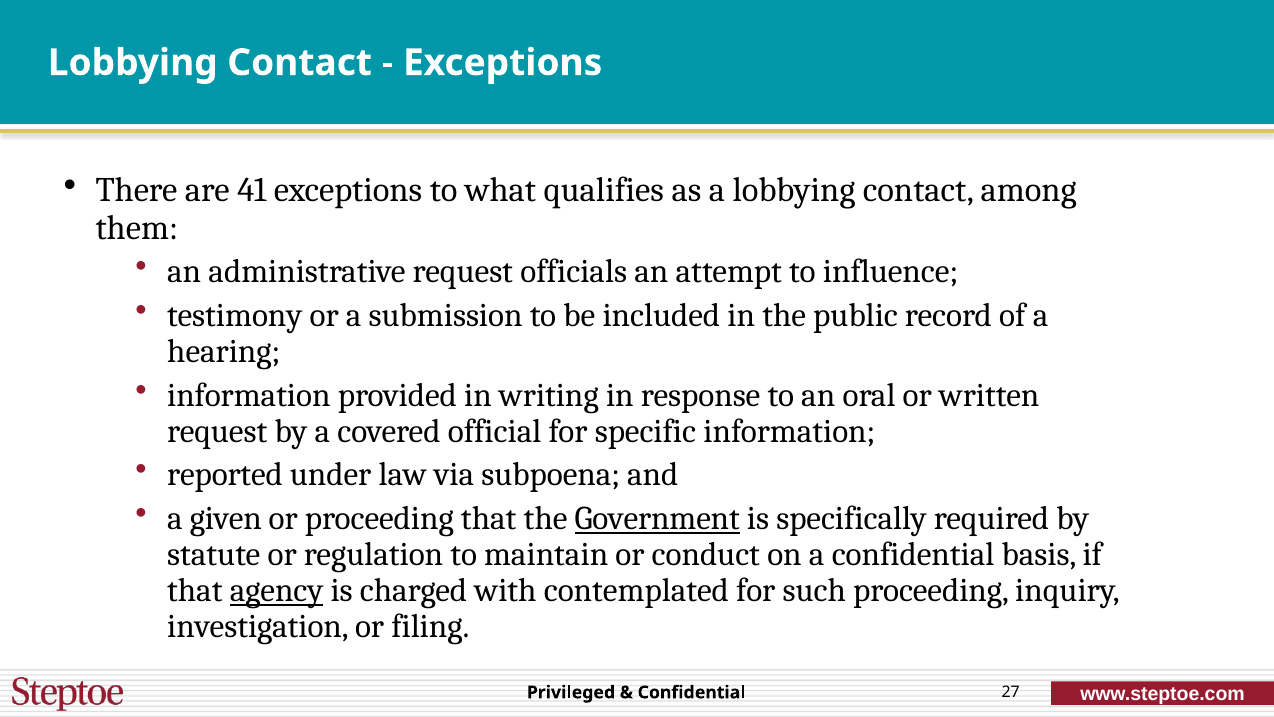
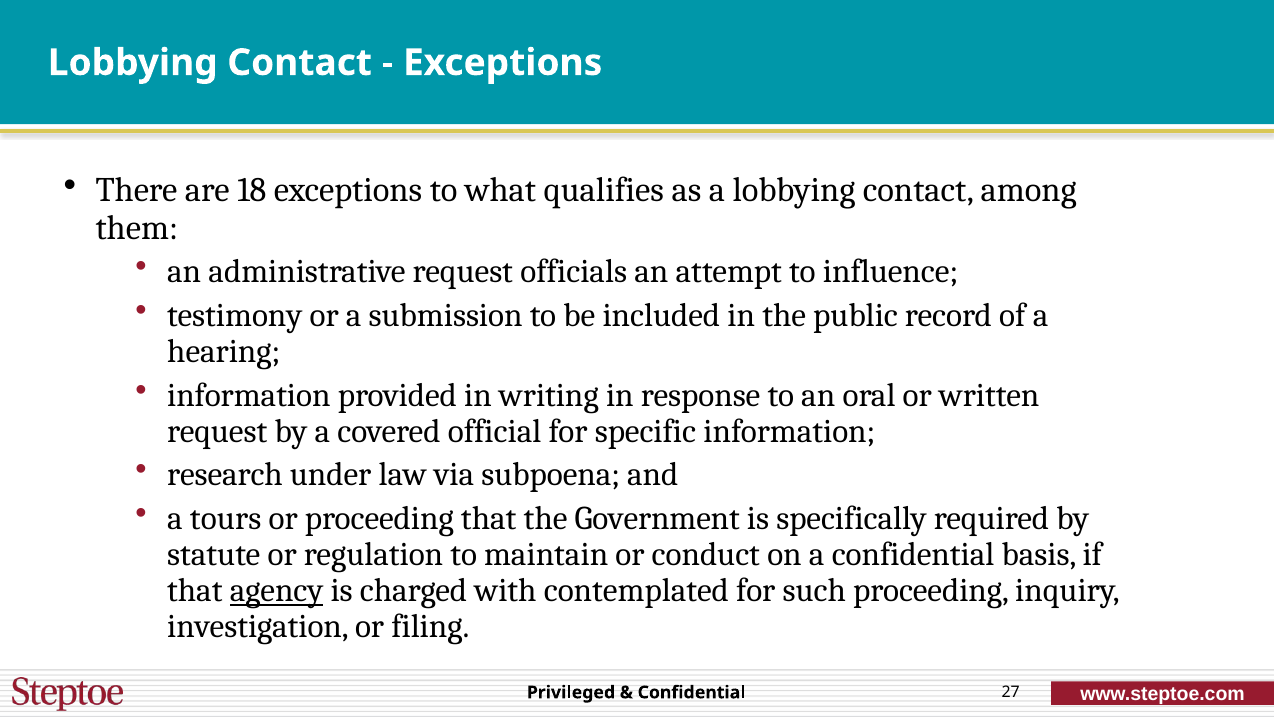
41: 41 -> 18 (252, 190)
reported: reported -> research (225, 475)
given: given -> tours (226, 518)
Government underline: present -> none (657, 518)
